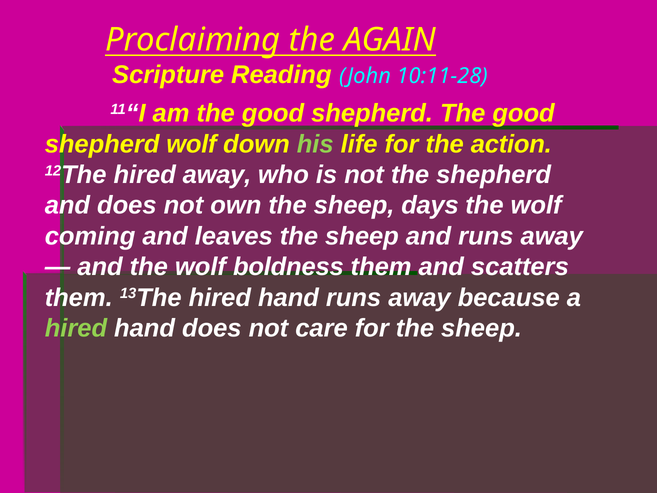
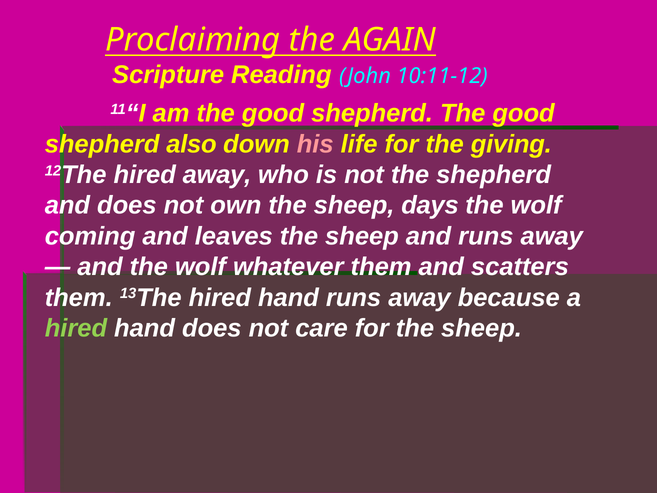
10:11-28: 10:11-28 -> 10:11-12 (442, 76)
shepherd wolf: wolf -> also (191, 144)
his colour: light green -> pink (315, 144)
action: action -> giving (511, 144)
boldness: boldness -> whatever (288, 267)
